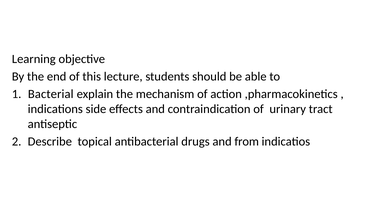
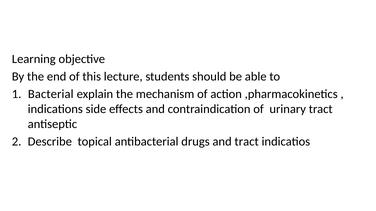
and from: from -> tract (247, 142)
